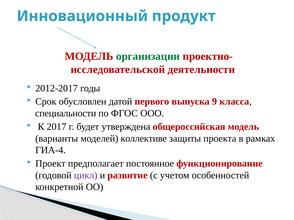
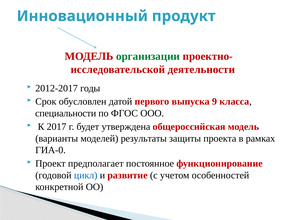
коллективе: коллективе -> результаты (144, 139)
ГИА-4: ГИА-4 -> ГИА-0 (51, 150)
цикл colour: purple -> blue (86, 176)
